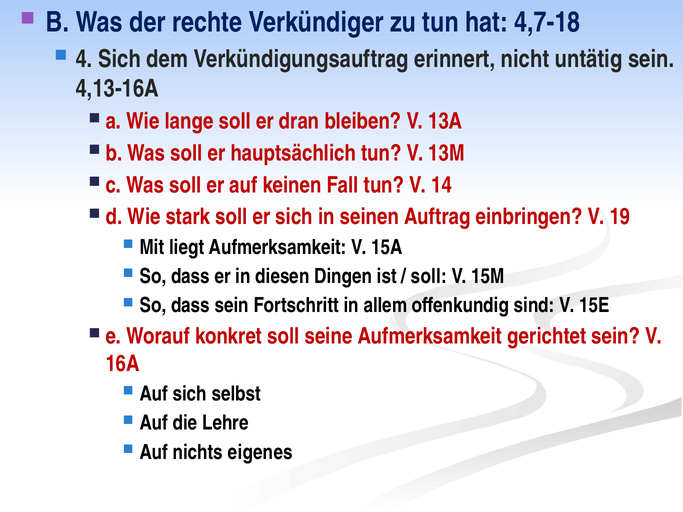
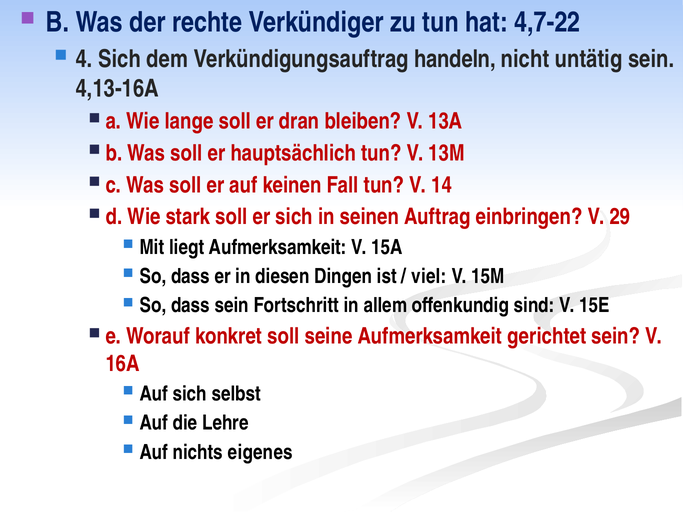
4,7-18: 4,7-18 -> 4,7-22 (547, 22)
erinnert: erinnert -> handeln (455, 59)
19: 19 -> 29 (620, 217)
soll: soll -> viel (429, 276)
